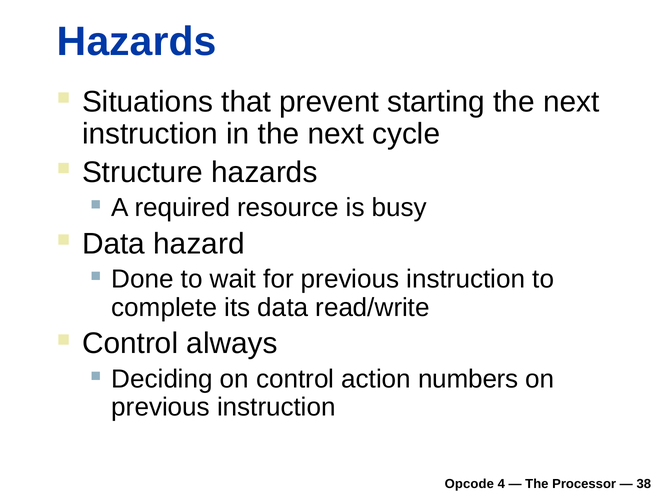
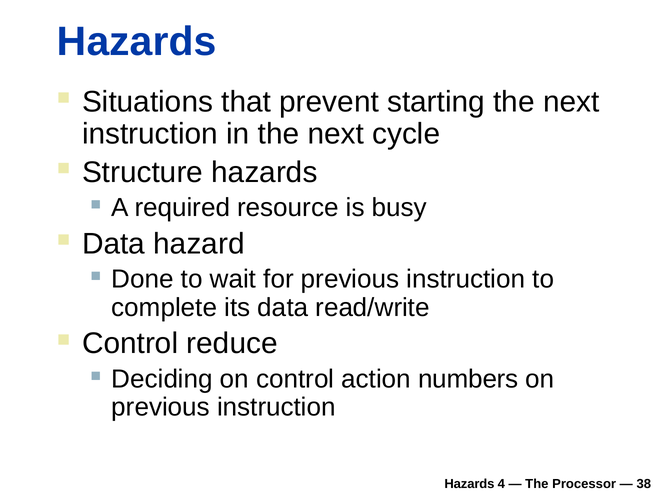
always: always -> reduce (232, 344)
Opcode: Opcode -> Hazards (469, 484)
